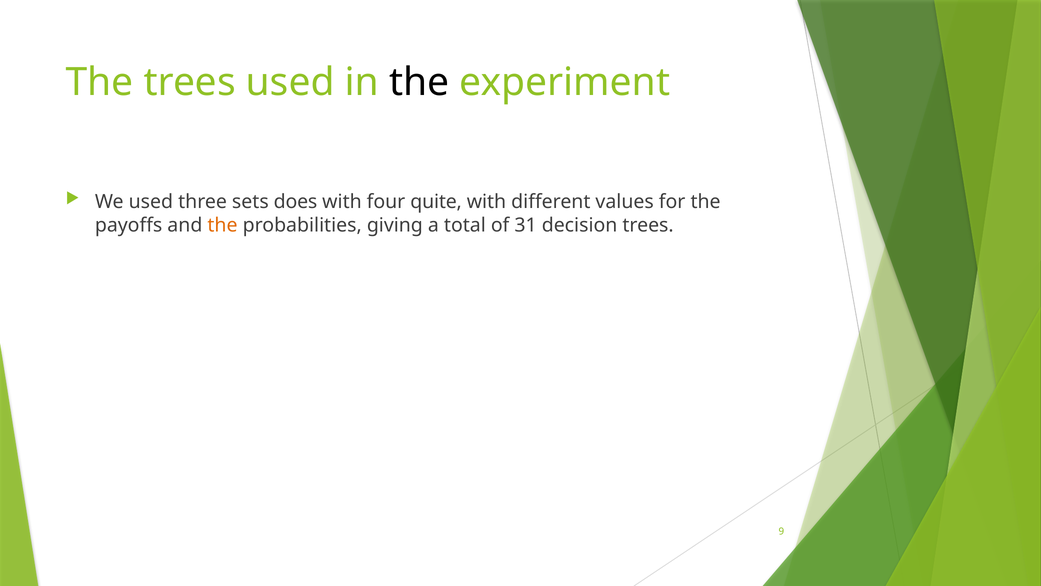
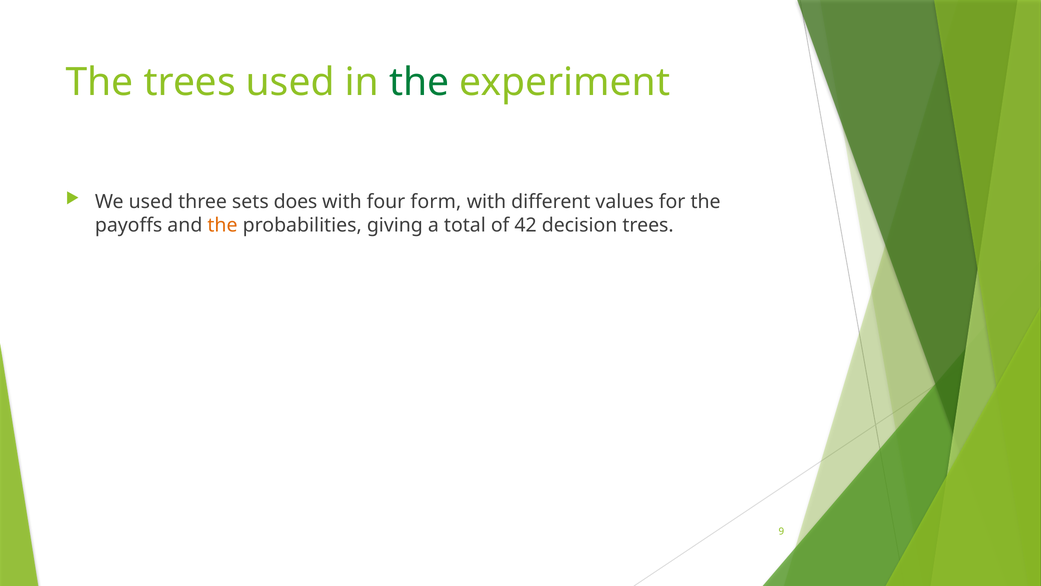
the colour: black -> green (419, 82)
quite: quite -> form (436, 201)
31: 31 -> 42 (526, 225)
